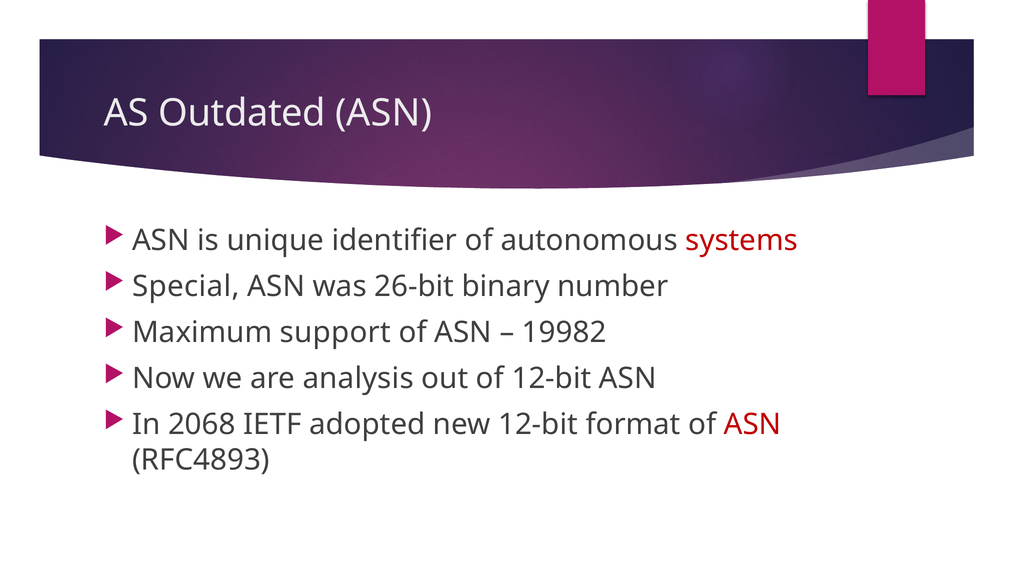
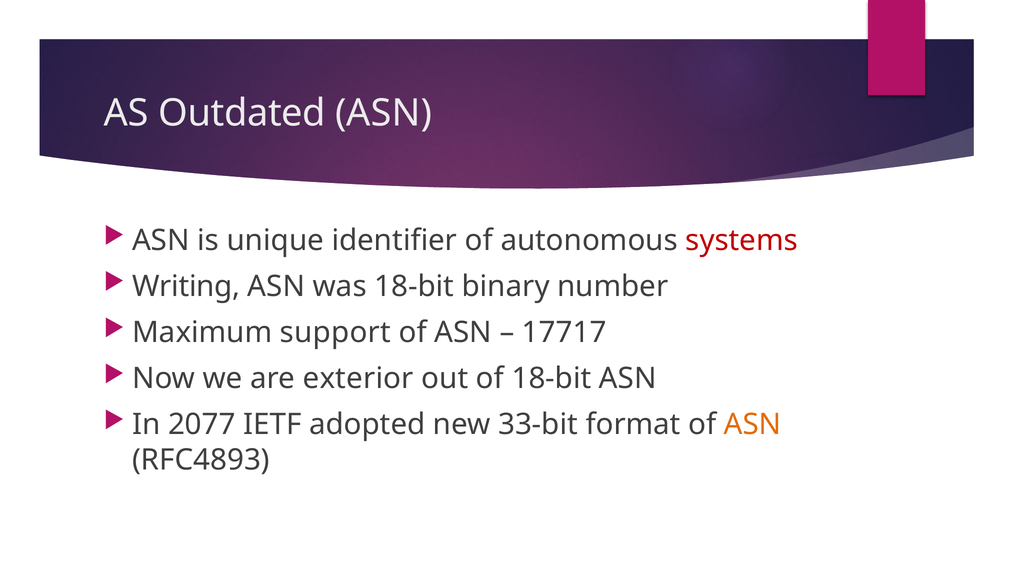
Special: Special -> Writing (186, 286)
was 26-bit: 26-bit -> 18-bit (414, 286)
19982: 19982 -> 17717 (564, 332)
analysis: analysis -> exterior (358, 378)
of 12-bit: 12-bit -> 18-bit (551, 378)
2068: 2068 -> 2077 (202, 424)
new 12-bit: 12-bit -> 33-bit (538, 424)
ASN colour: red -> orange (753, 424)
